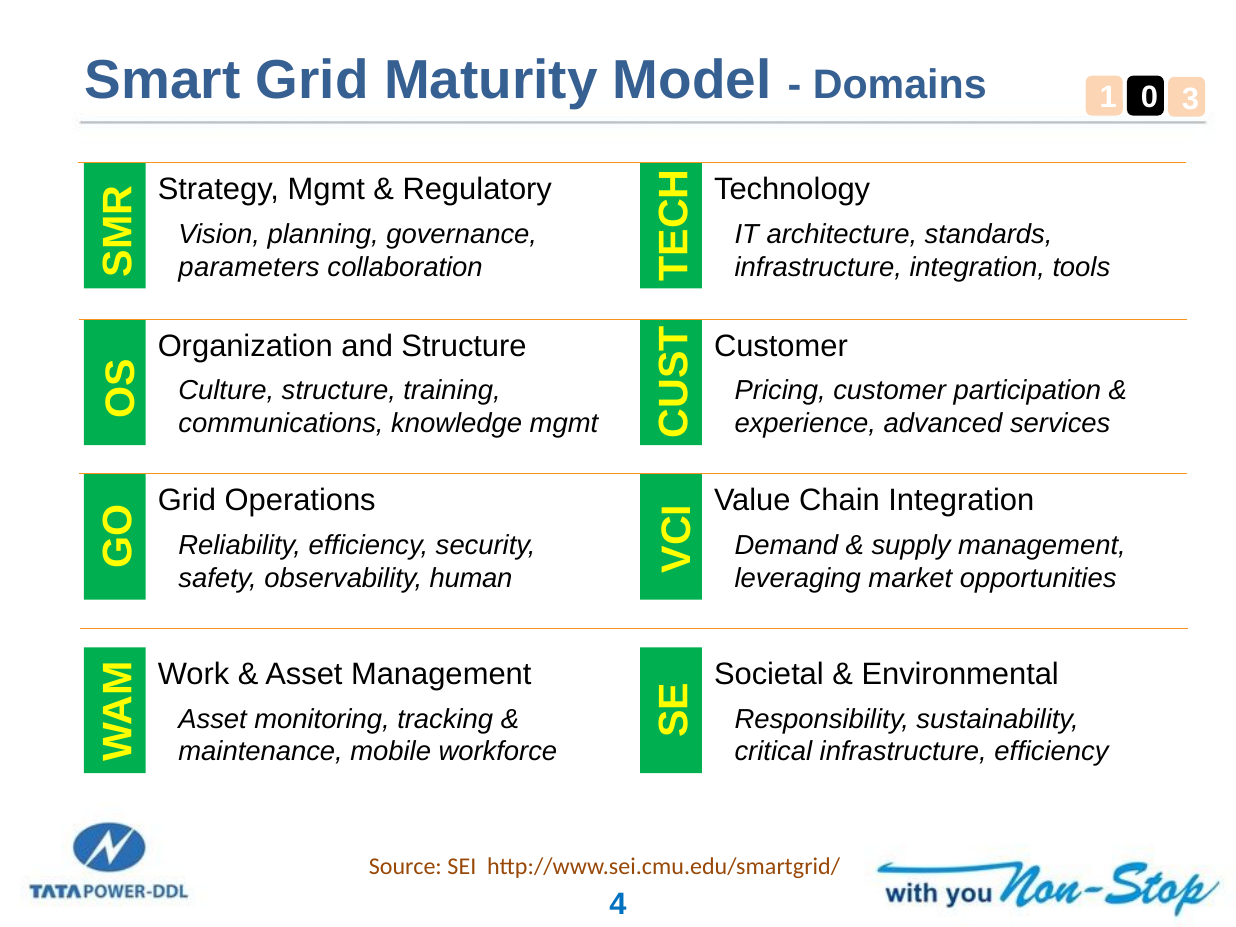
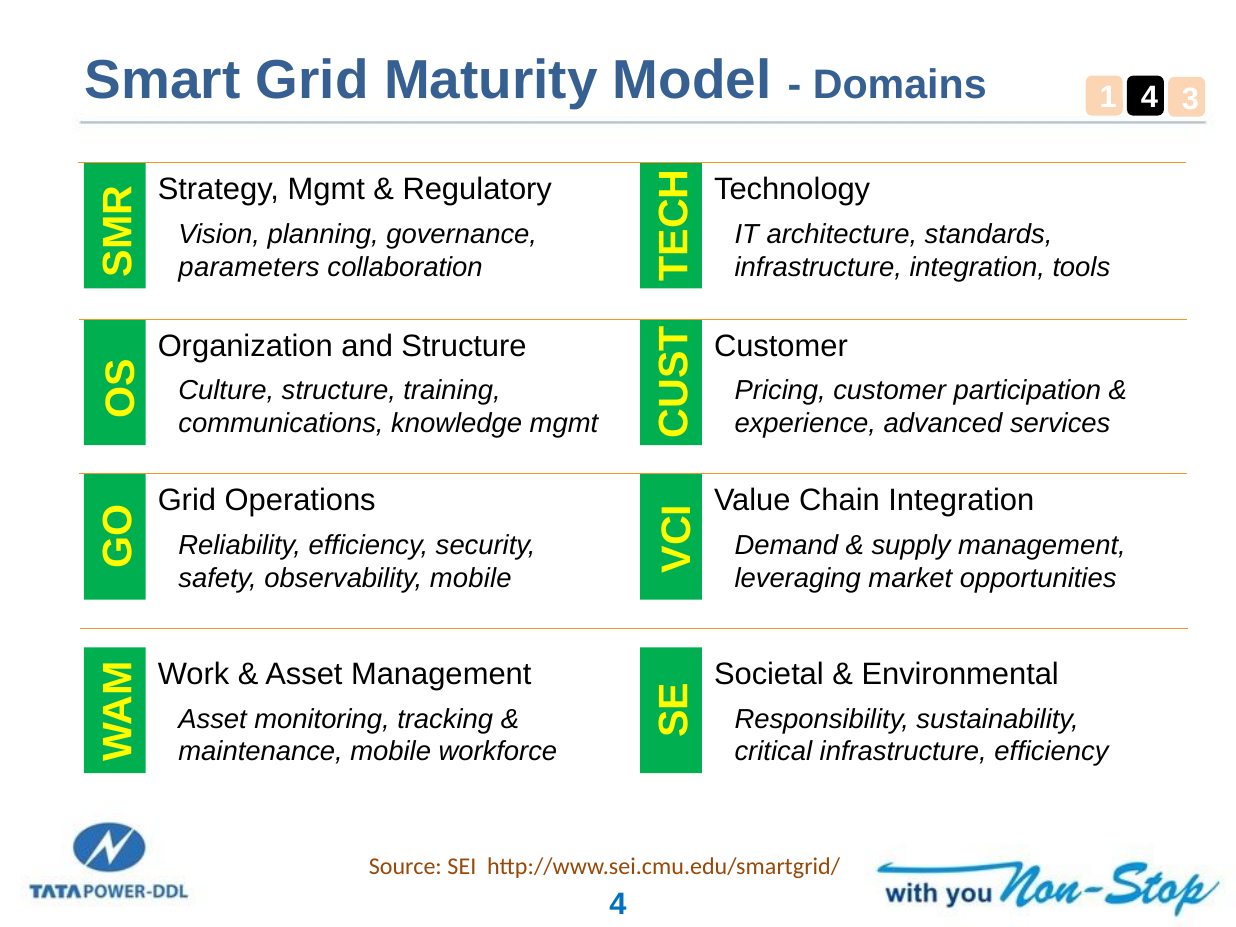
1 0: 0 -> 4 (1149, 98)
observability human: human -> mobile (471, 578)
